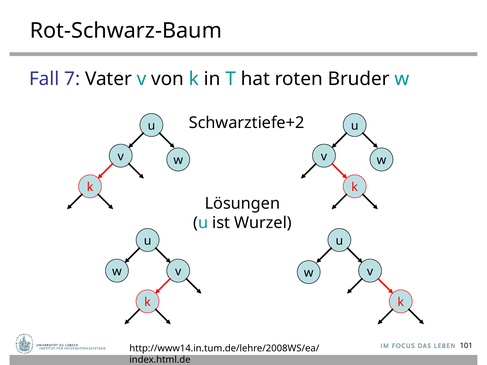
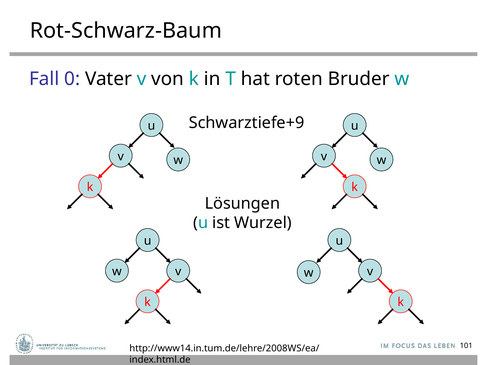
7: 7 -> 0 (72, 79)
Schwarztiefe+2: Schwarztiefe+2 -> Schwarztiefe+9 (247, 123)
